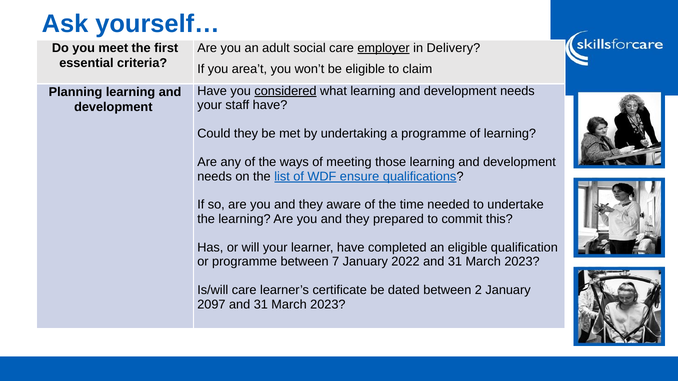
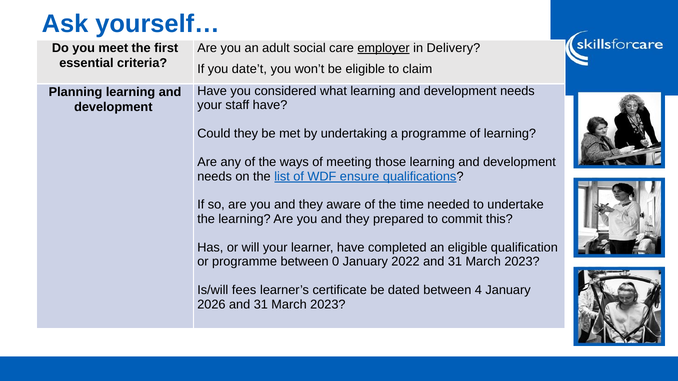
area’t: area’t -> date’t (249, 69)
considered underline: present -> none (286, 91)
7: 7 -> 0 (336, 262)
Is/will care: care -> fees (244, 290)
2: 2 -> 4 (478, 290)
2097: 2097 -> 2026 (211, 305)
